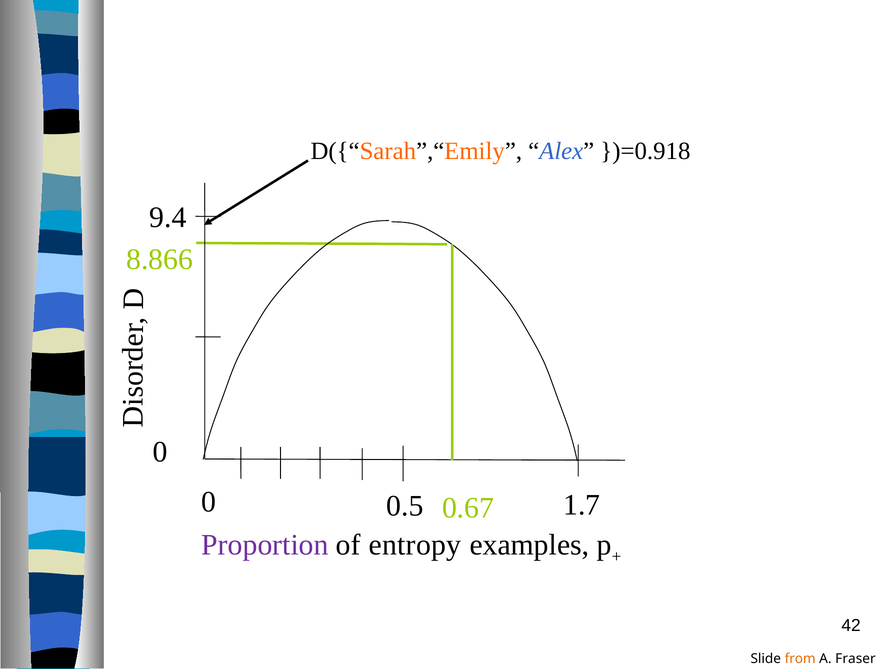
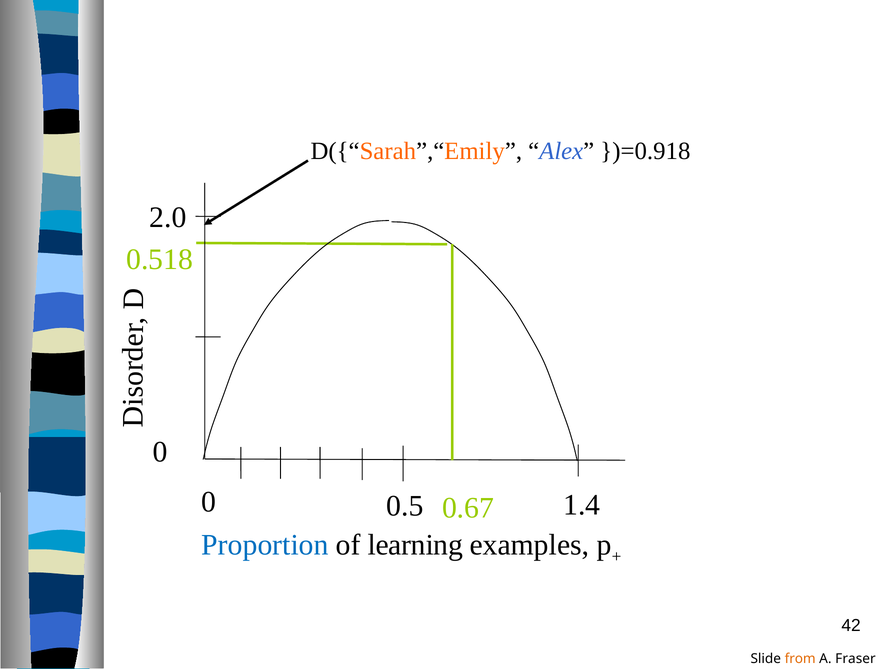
9.4: 9.4 -> 2.0 (168, 217)
8.866: 8.866 -> 0.518 (160, 260)
1.7: 1.7 -> 1.4 (582, 505)
Proportion colour: purple -> blue (265, 545)
entropy: entropy -> learning (415, 545)
